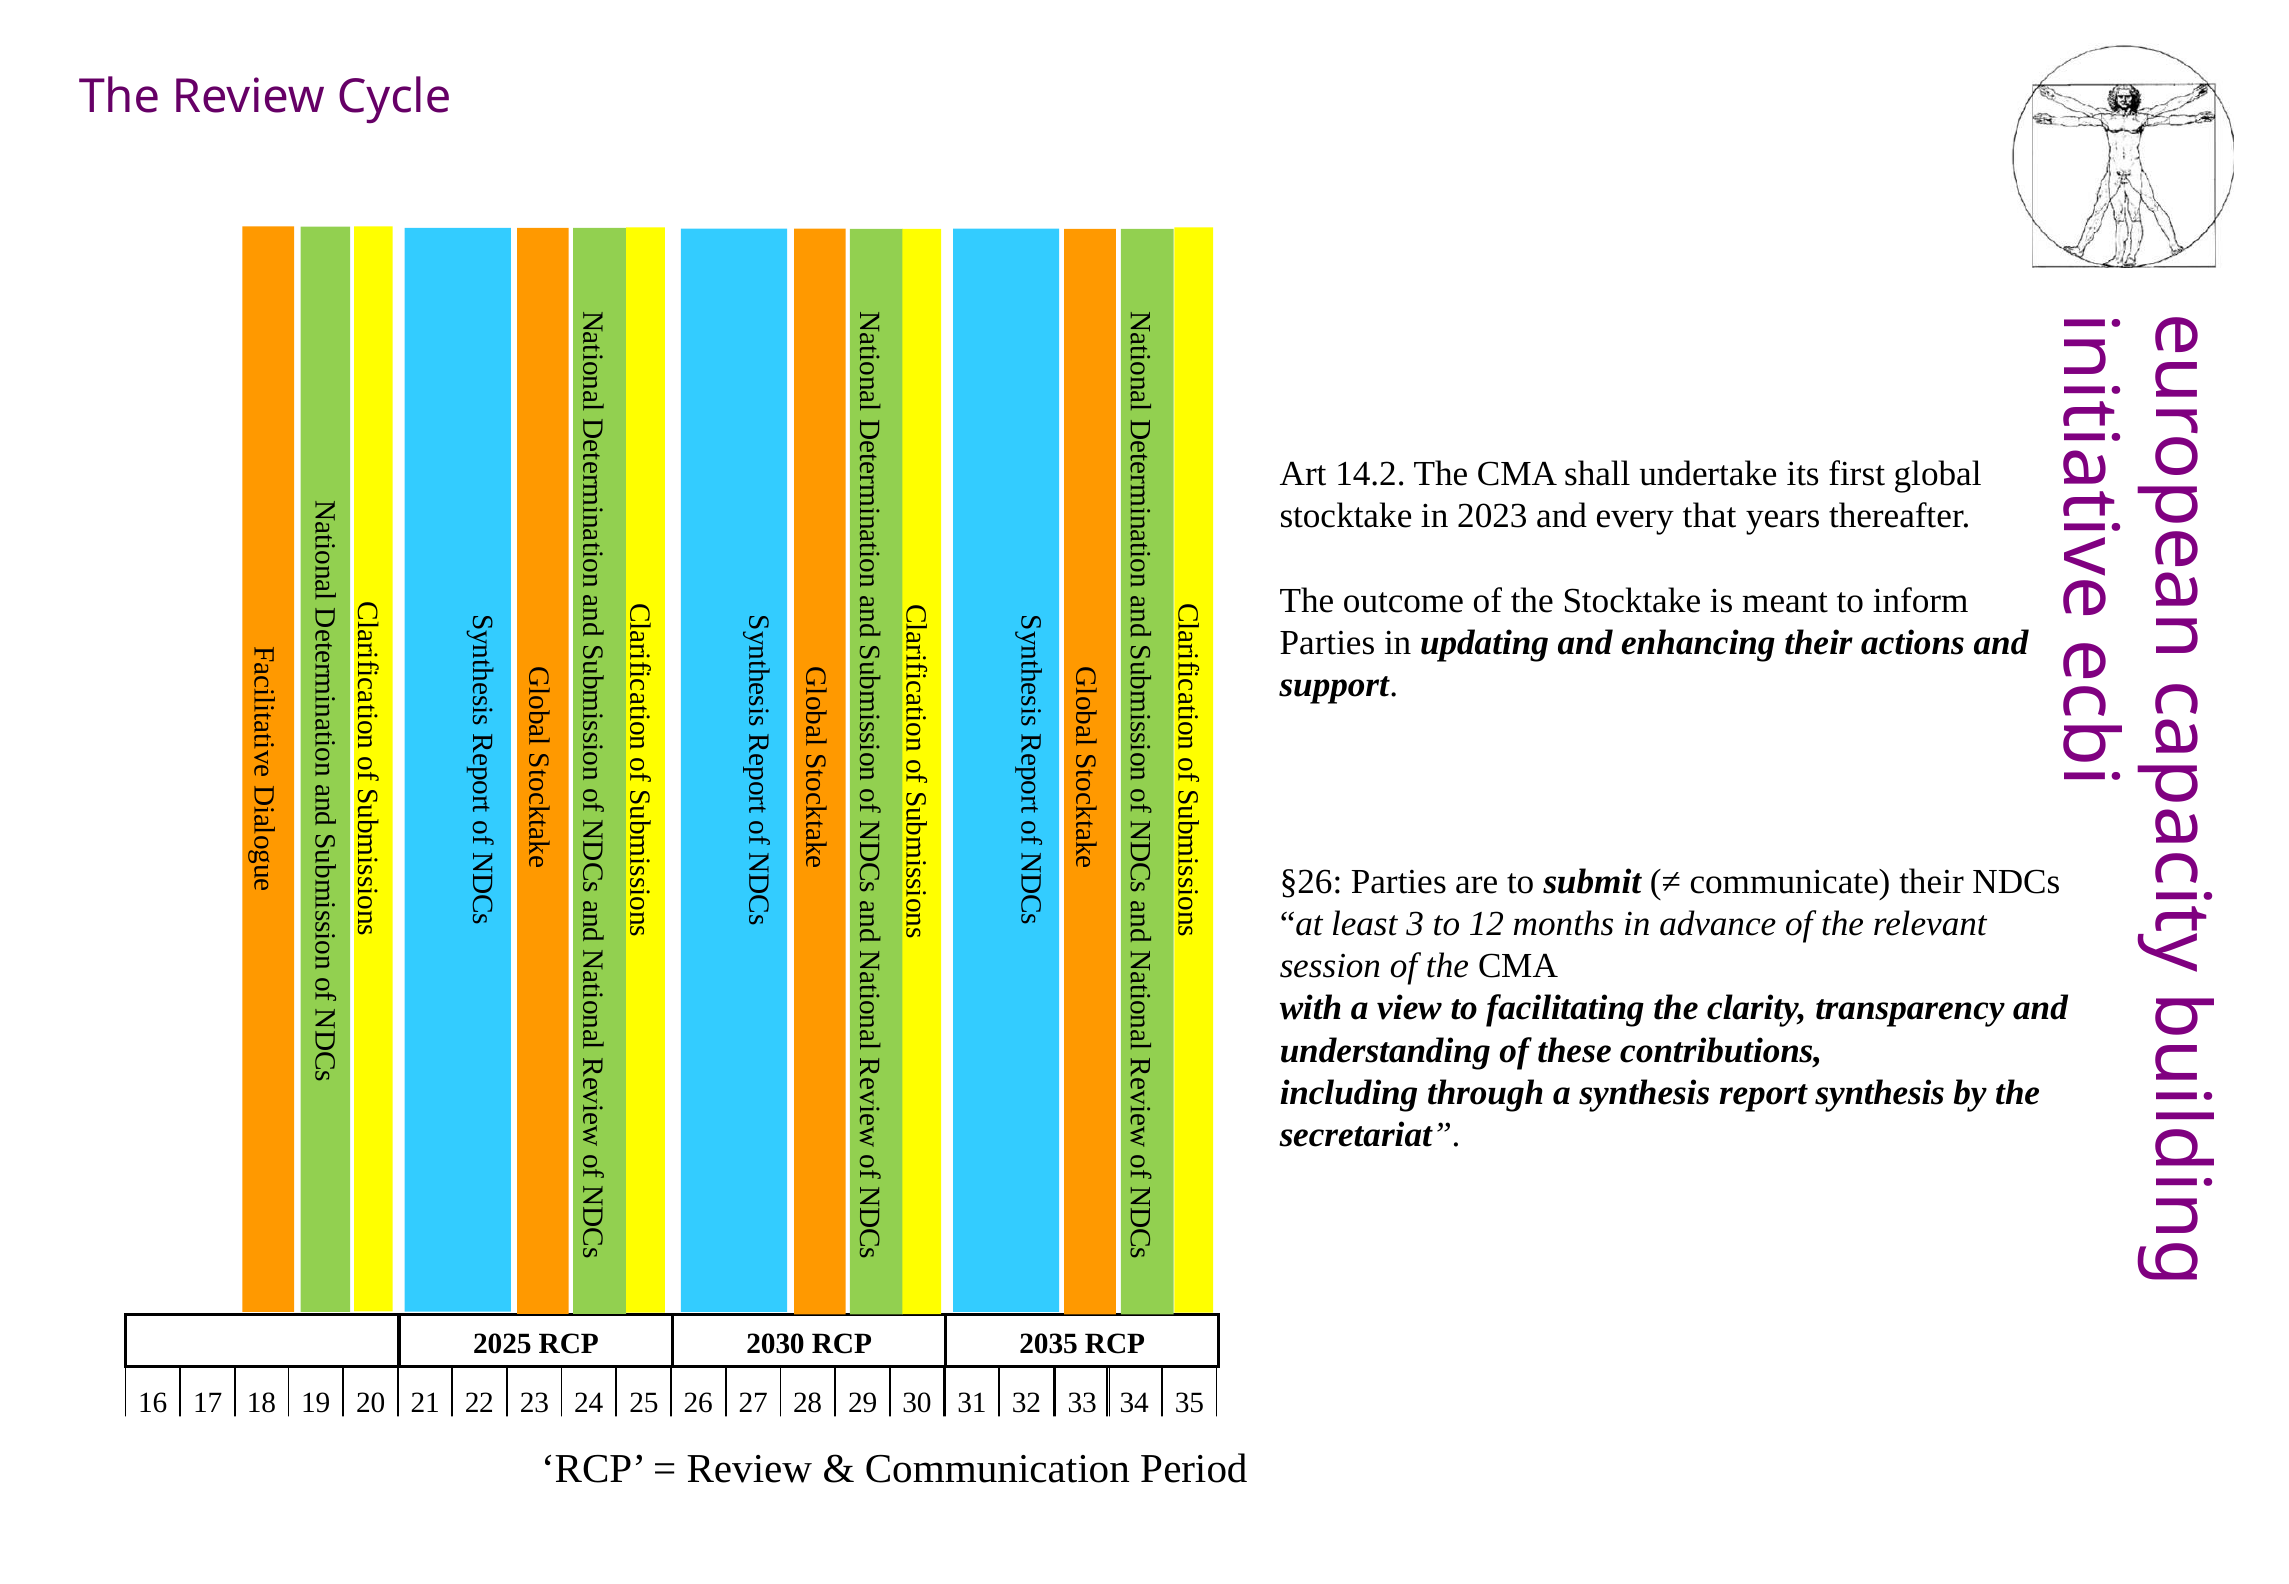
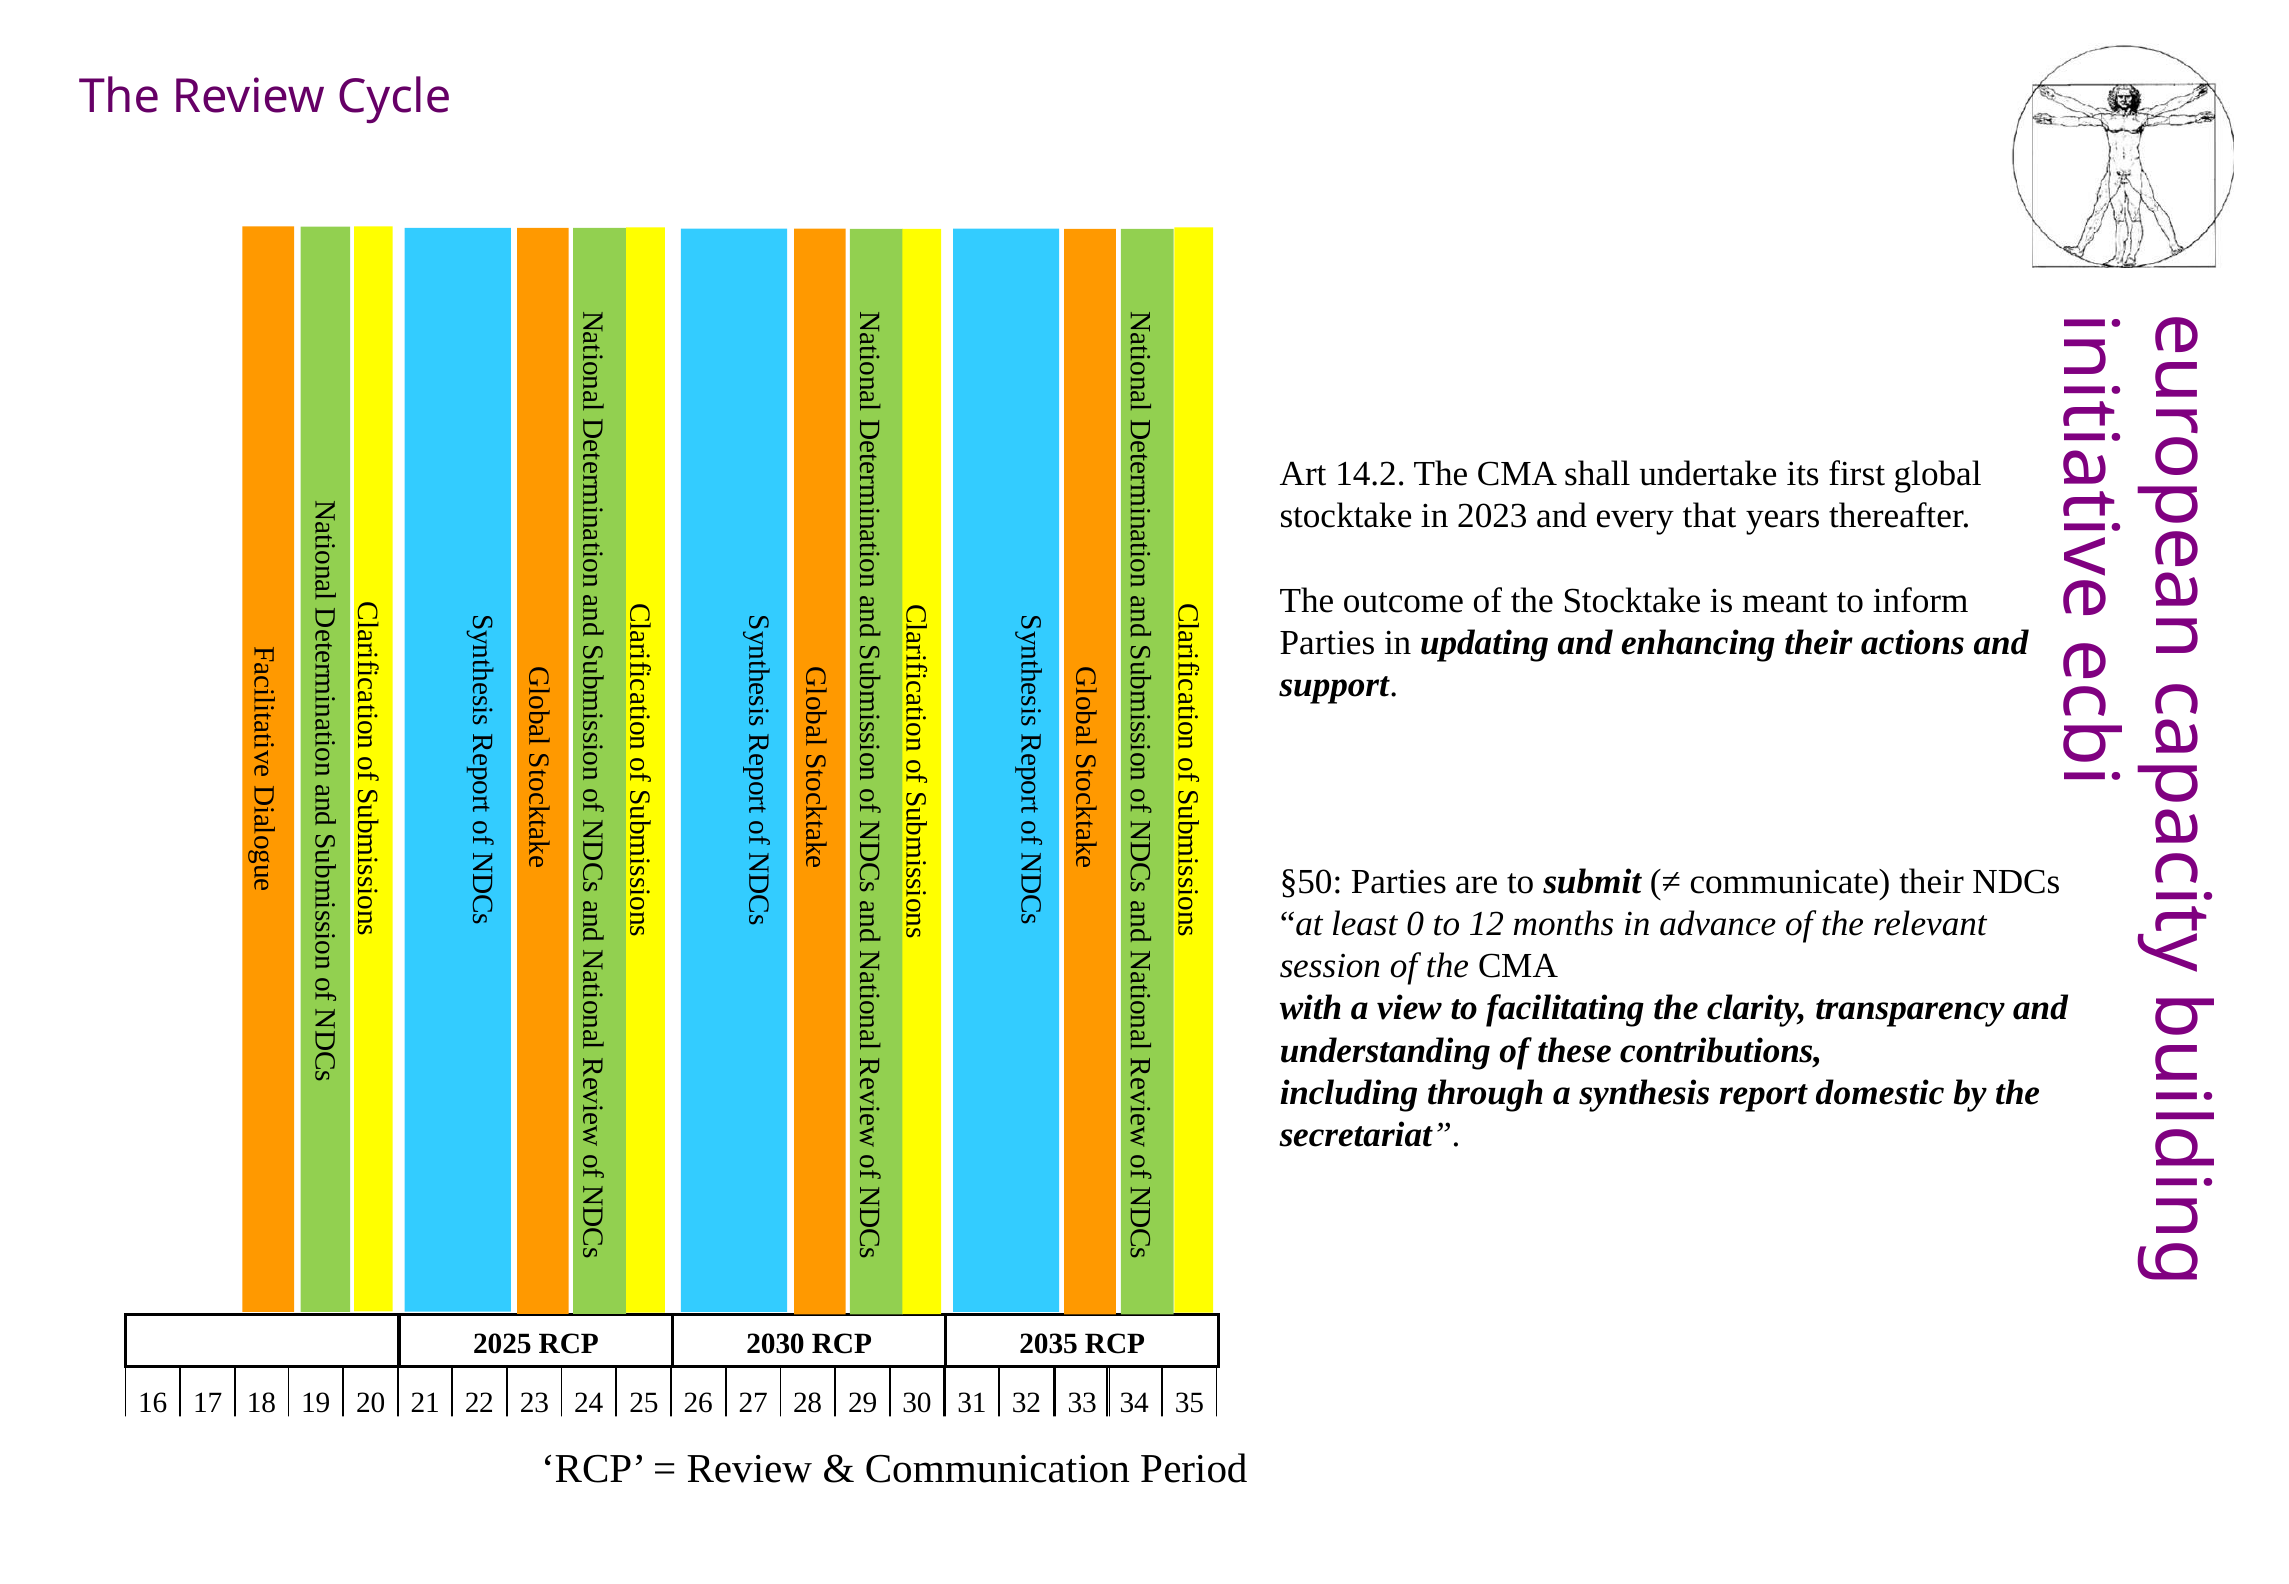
§26: §26 -> §50 (1311, 882)
3: 3 -> 0 (1415, 924)
report synthesis: synthesis -> domestic (1880, 1093)
